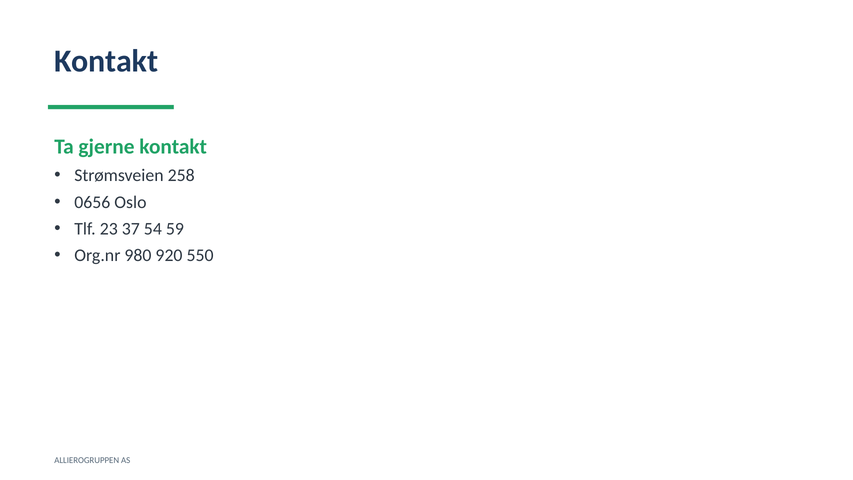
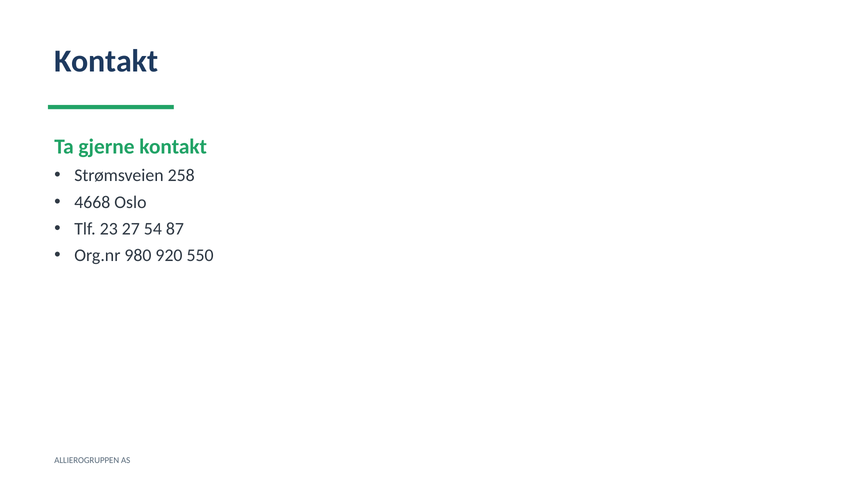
0656: 0656 -> 4668 (92, 202)
37: 37 -> 27 (131, 229)
59: 59 -> 87 (175, 229)
